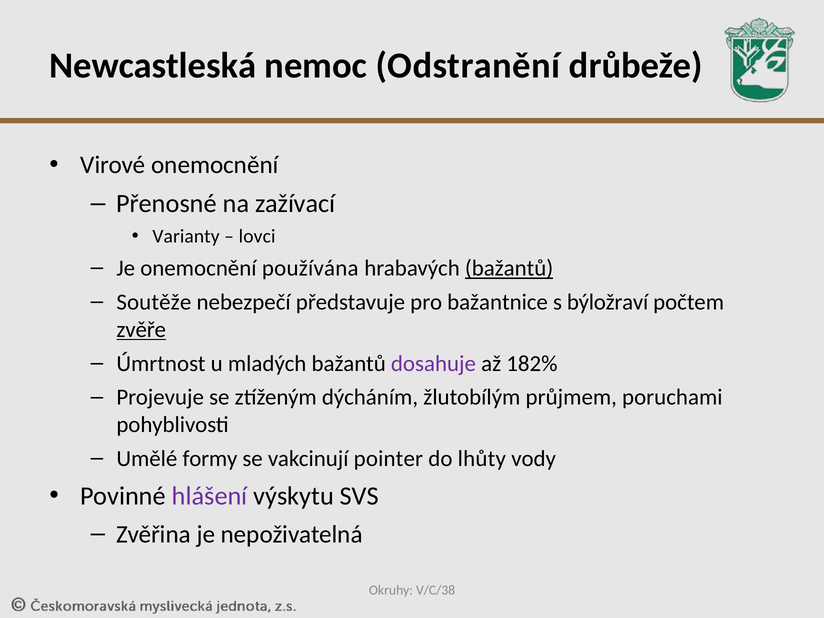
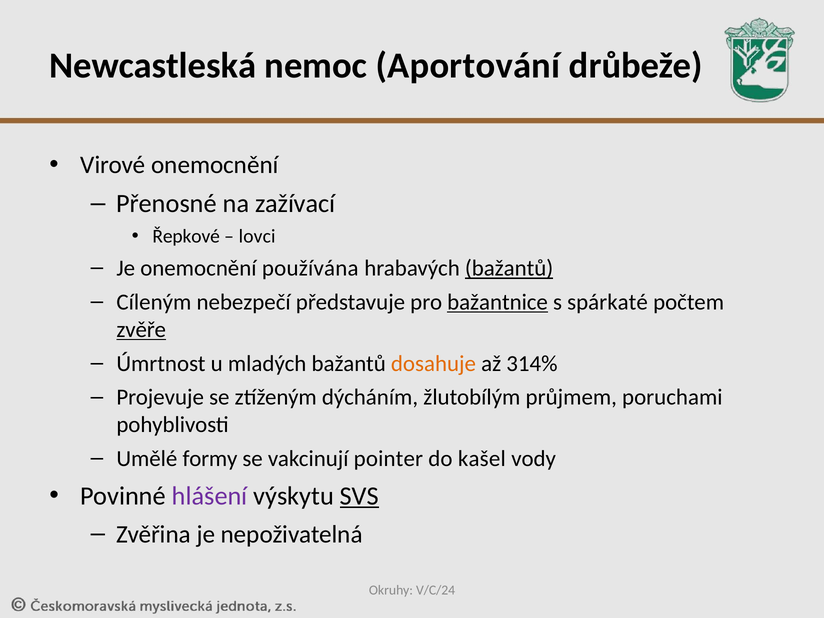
Odstranění: Odstranění -> Aportování (468, 66)
Varianty: Varianty -> Řepkové (186, 236)
Soutěže: Soutěže -> Cíleným (154, 302)
bažantnice underline: none -> present (498, 302)
býložraví: býložraví -> spárkaté (607, 302)
dosahuje colour: purple -> orange (433, 364)
182%: 182% -> 314% (532, 364)
lhůty: lhůty -> kašel (482, 459)
SVS underline: none -> present (359, 496)
V/C/38: V/C/38 -> V/C/24 (436, 590)
